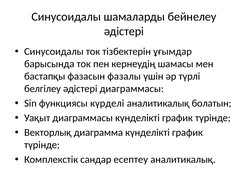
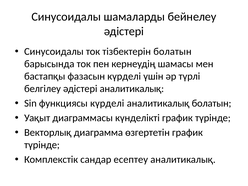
тізбектерін ұғымдар: ұғымдар -> болатын (172, 52)
фазасын фазалы: фазалы -> күрделі (124, 76)
әдістері диаграммасы: диаграммасы -> аналитикалық (132, 89)
диаграмма күнделікті: күнделікті -> өзгертетін (148, 133)
